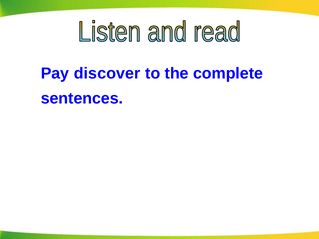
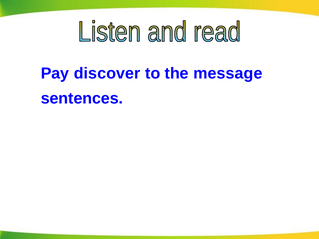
complete: complete -> message (228, 74)
